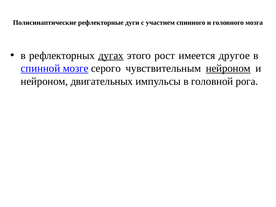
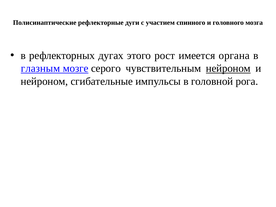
дугах underline: present -> none (111, 56)
другое: другое -> органа (234, 56)
спинной: спинной -> глазным (40, 68)
двигательных: двигательных -> сгибательные (102, 81)
